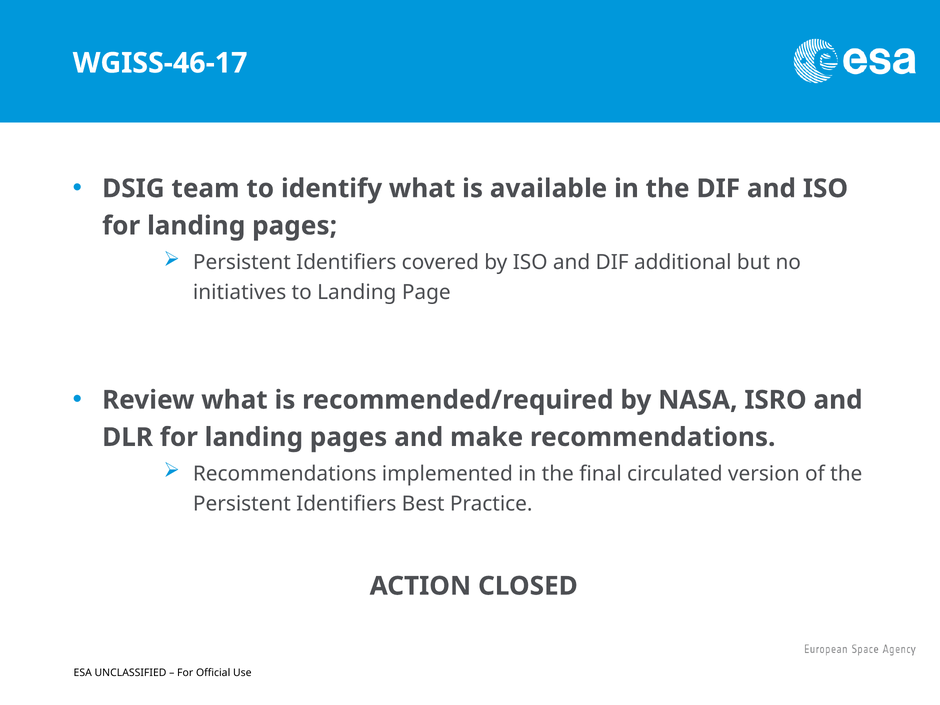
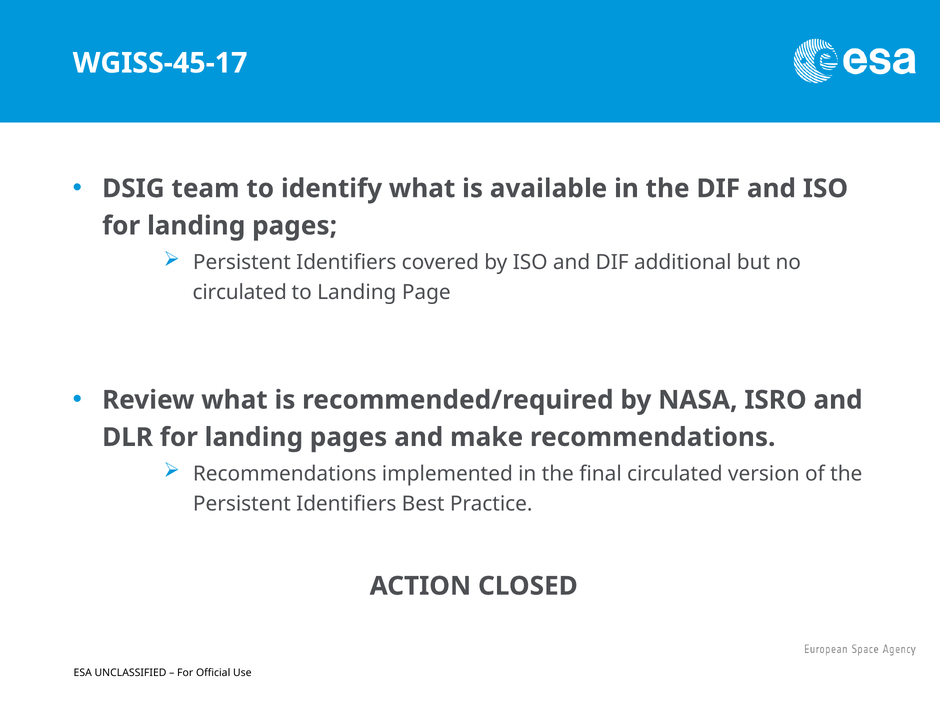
WGISS-46-17: WGISS-46-17 -> WGISS-45-17 (160, 63)
initiatives: initiatives -> circulated (240, 292)
